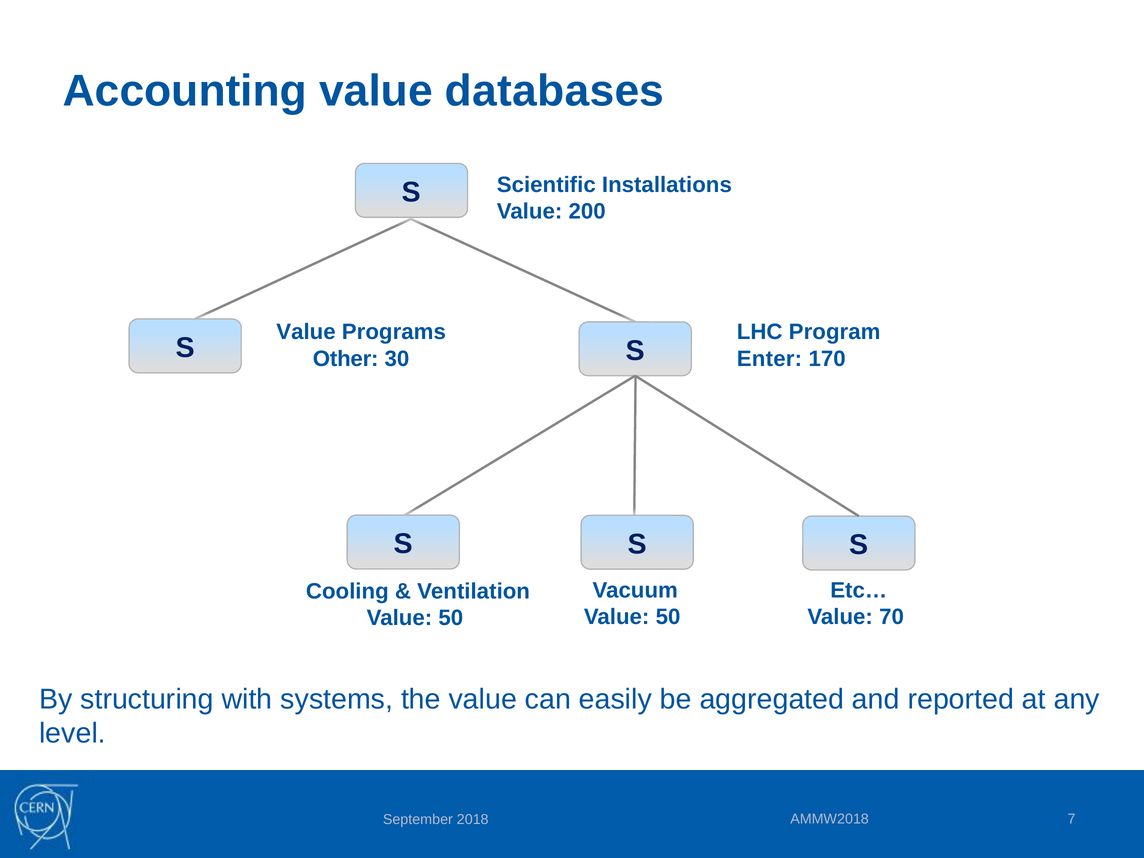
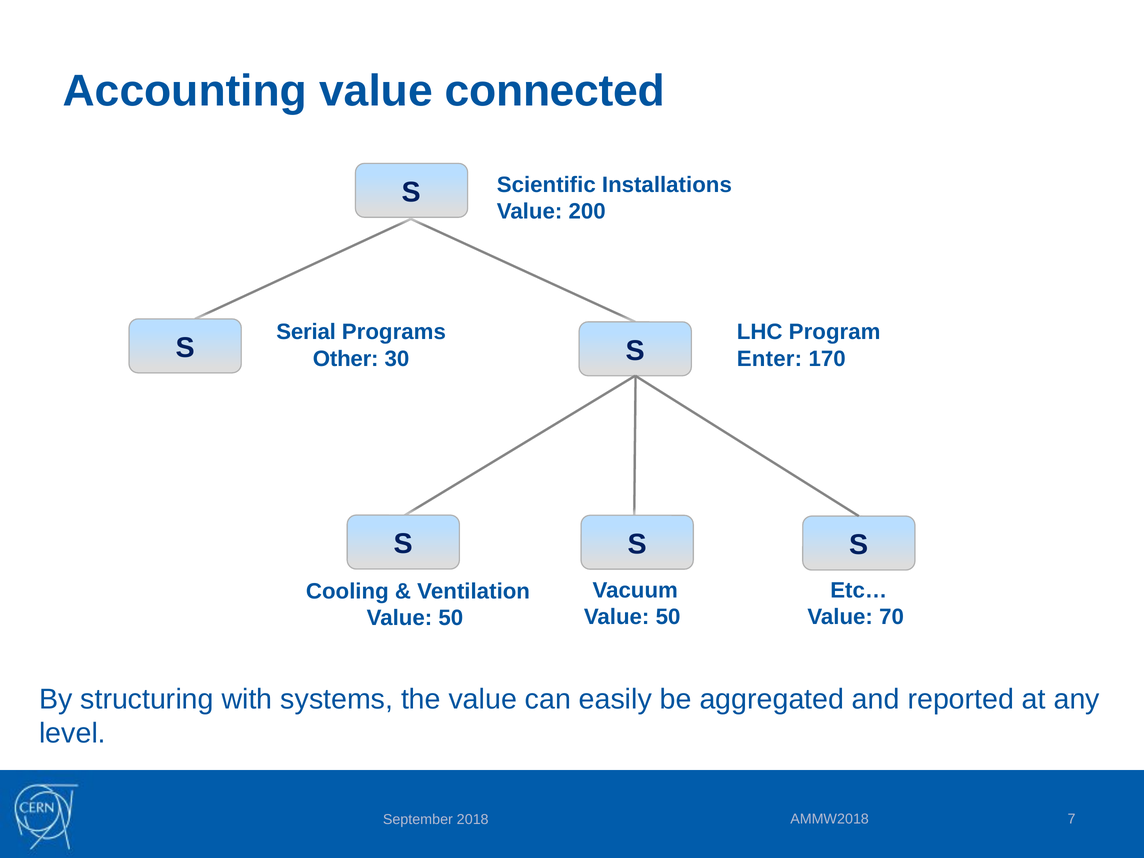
databases: databases -> connected (555, 91)
Value: Value -> Serial (306, 332)
